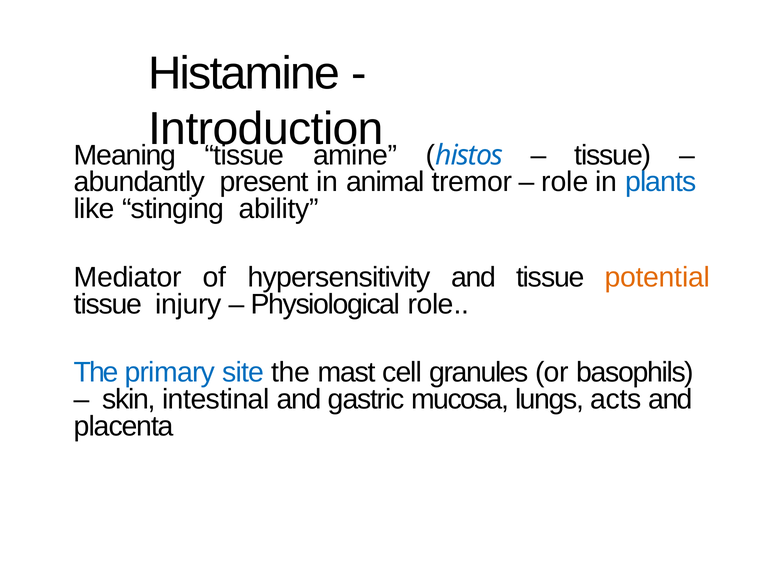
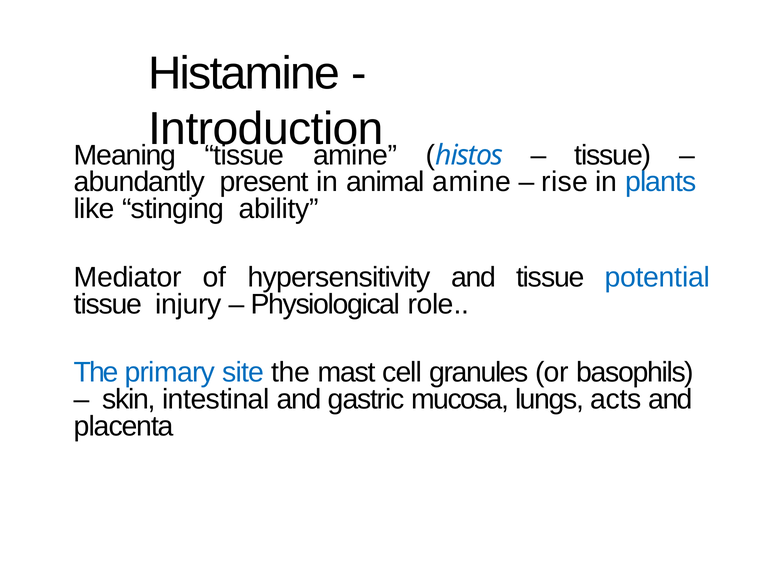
animal tremor: tremor -> amine (472, 182)
role: role -> rise (565, 182)
potential colour: orange -> blue (657, 277)
